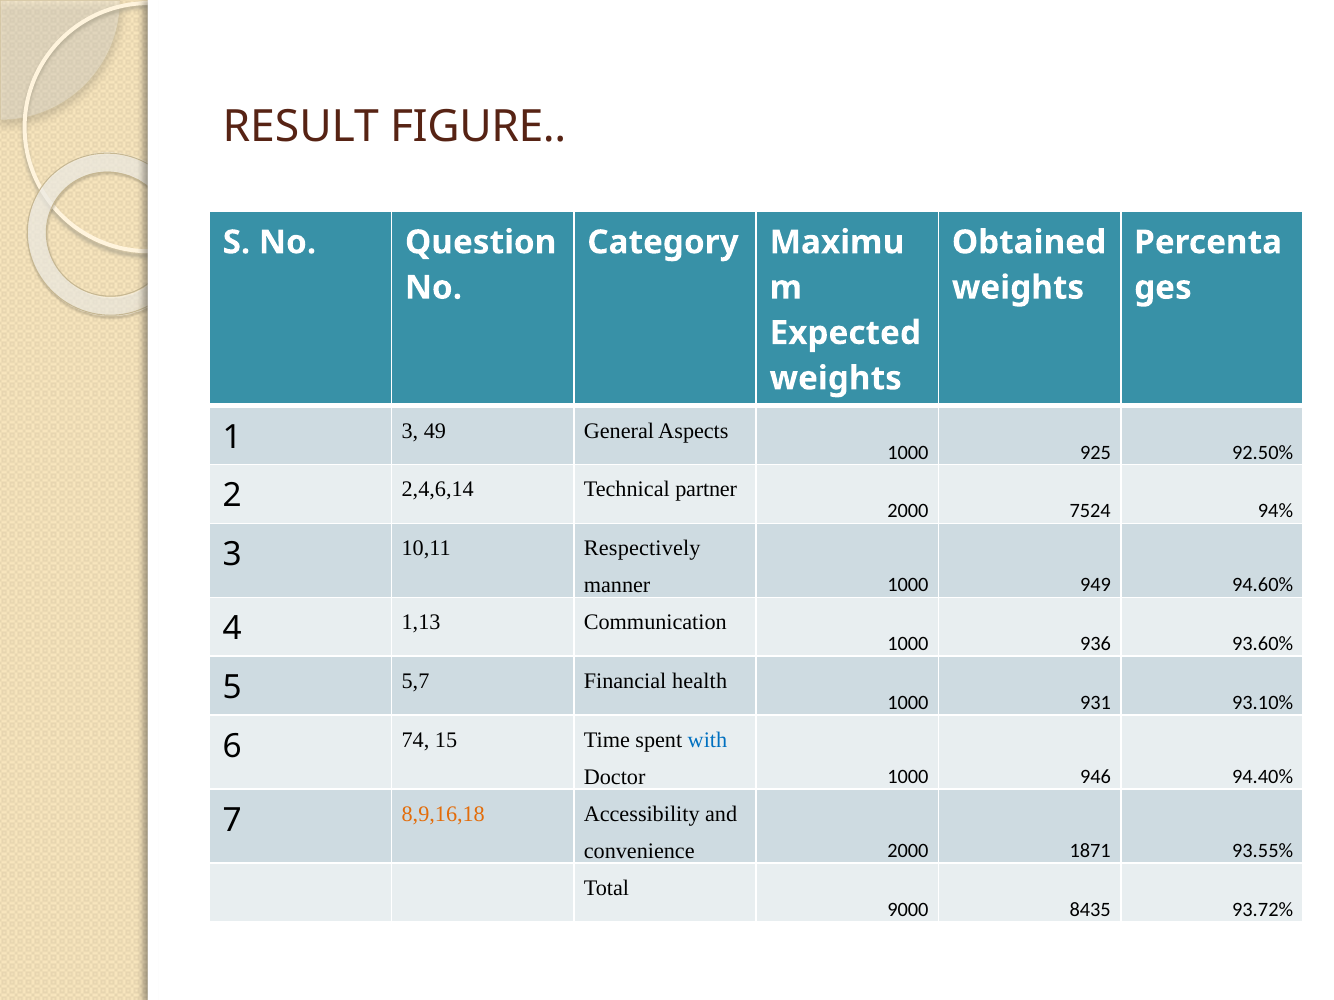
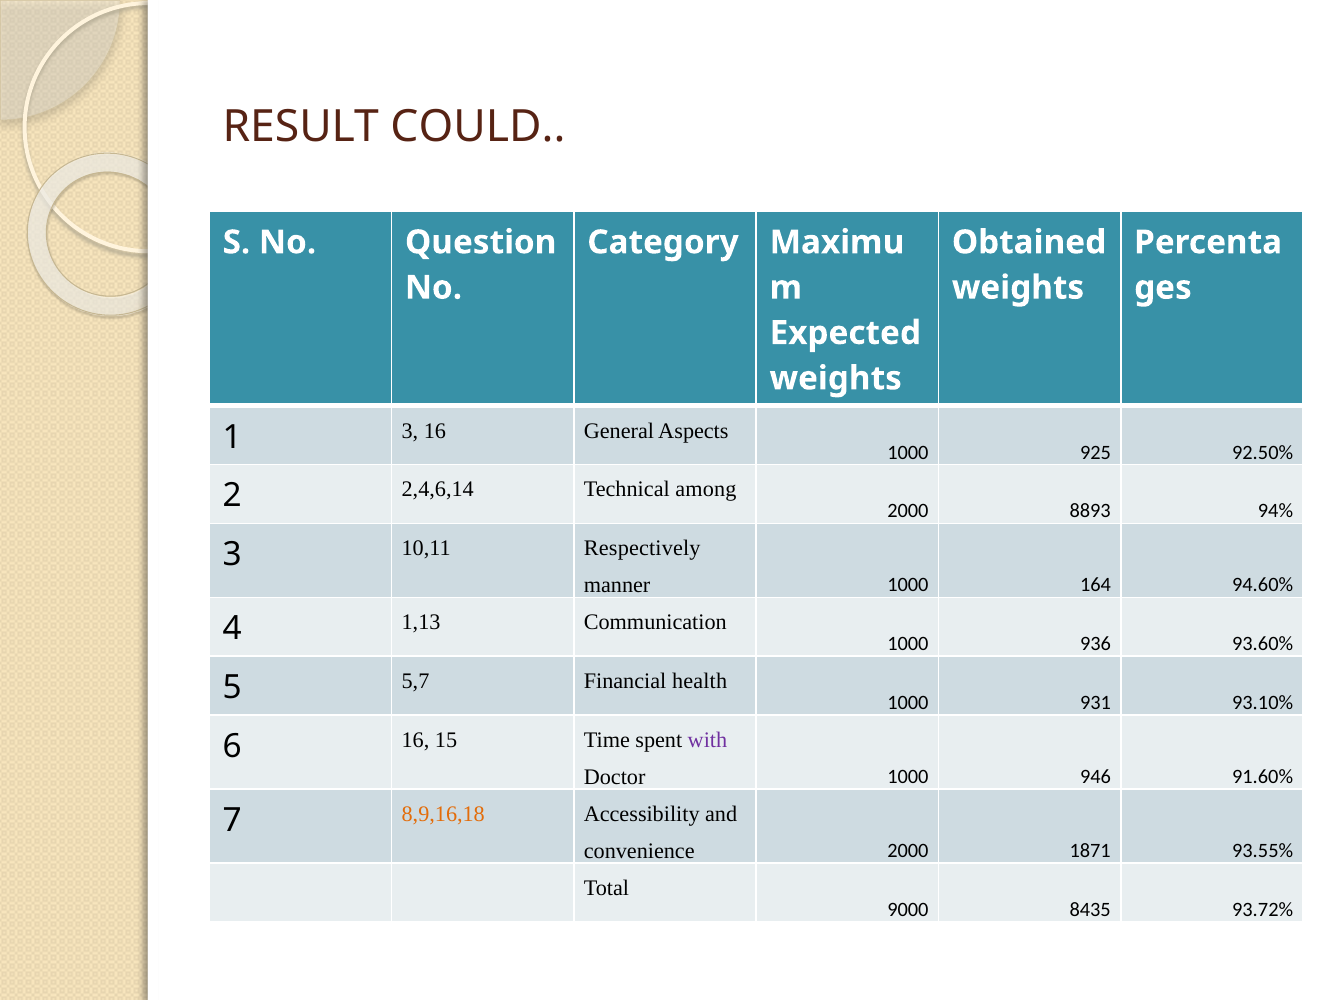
FIGURE: FIGURE -> COULD (478, 127)
3 49: 49 -> 16 (435, 431)
partner: partner -> among (706, 490)
7524: 7524 -> 8893 (1090, 511)
949: 949 -> 164 (1096, 585)
6 74: 74 -> 16 (415, 740)
with colour: blue -> purple (707, 740)
94.40%: 94.40% -> 91.60% (1263, 777)
